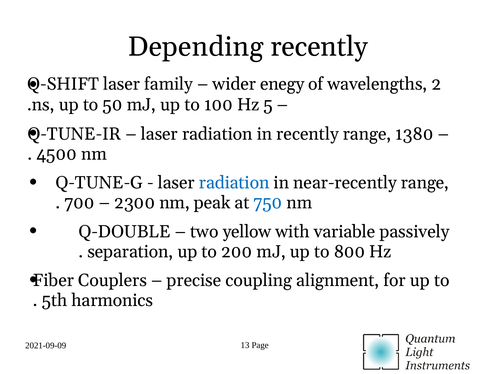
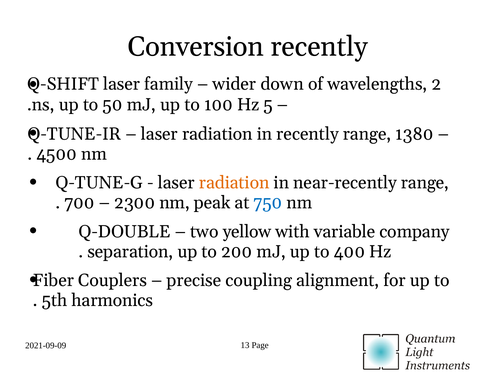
Depending: Depending -> Conversion (196, 47)
enegy: enegy -> down (282, 84)
radiation colour: blue -> orange (234, 183)
passively: passively -> company (415, 231)
800: 800 -> 400 (349, 251)
